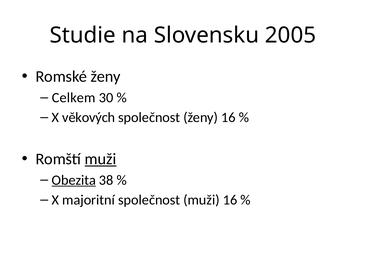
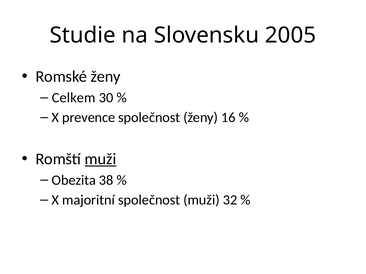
věkových: věkových -> prevence (89, 118)
Obezita underline: present -> none (74, 180)
muži 16: 16 -> 32 (230, 200)
